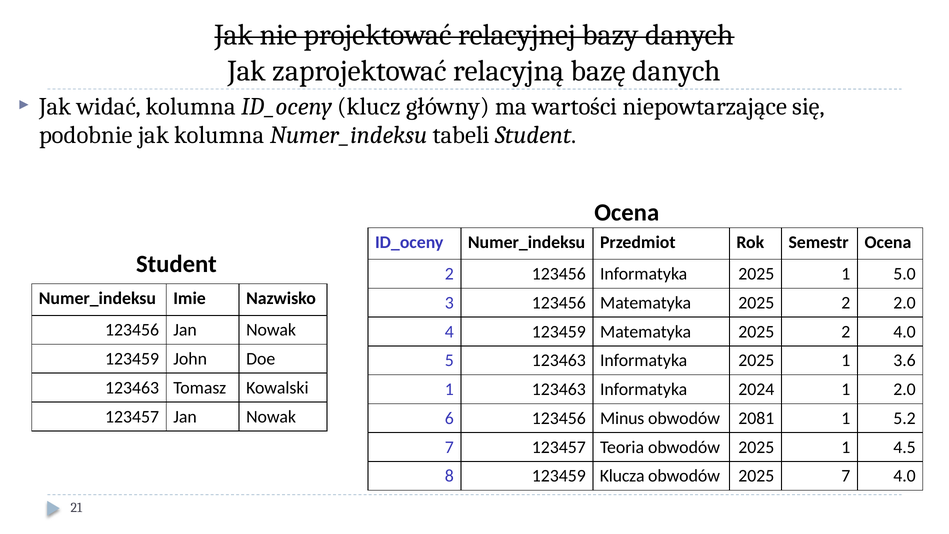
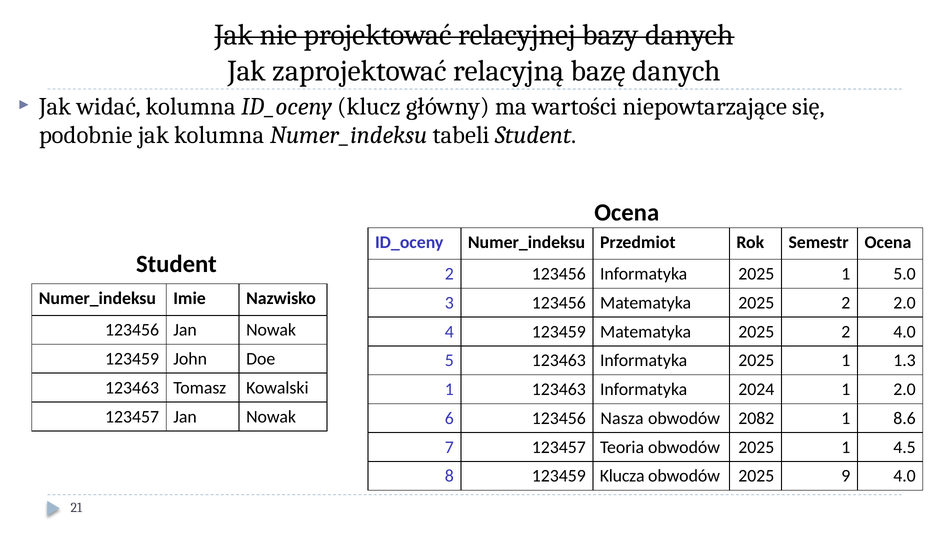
3.6: 3.6 -> 1.3 (905, 360)
Minus: Minus -> Nasza (622, 418)
2081: 2081 -> 2082 (756, 418)
5.2: 5.2 -> 8.6 (905, 418)
2025 7: 7 -> 9 (846, 476)
